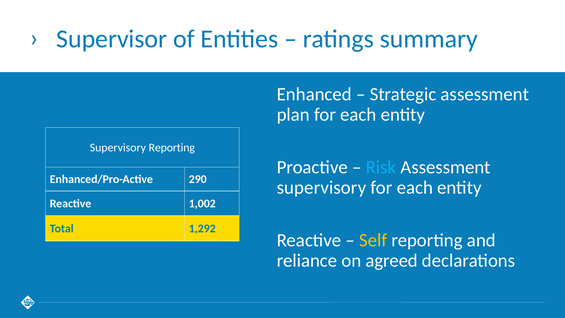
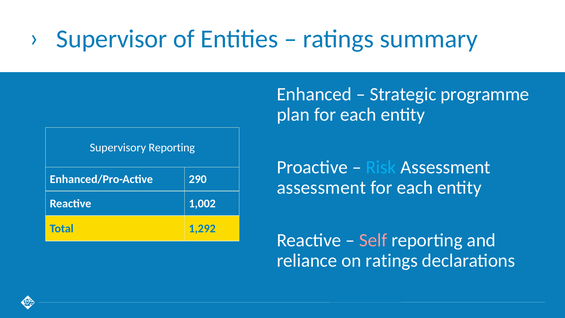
Strategic assessment: assessment -> programme (485, 94)
supervisory: supervisory -> assessment (321, 188)
Self colour: yellow -> pink (373, 240)
on agreed: agreed -> ratings (392, 260)
